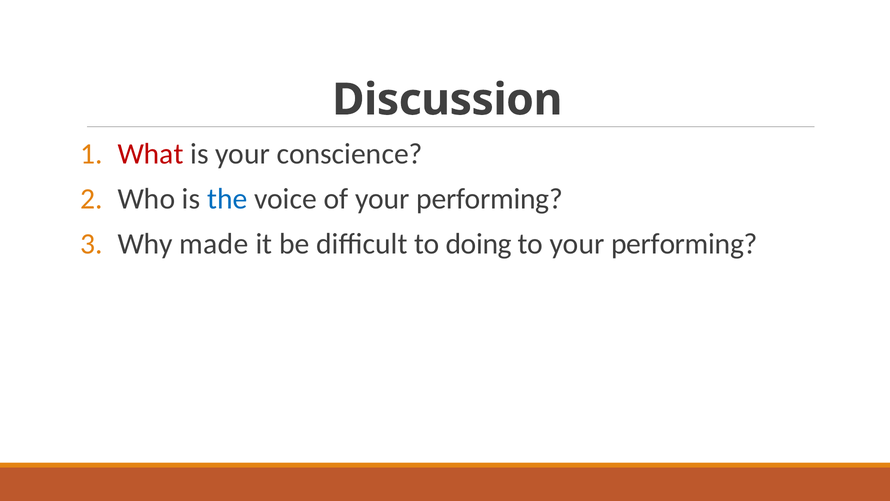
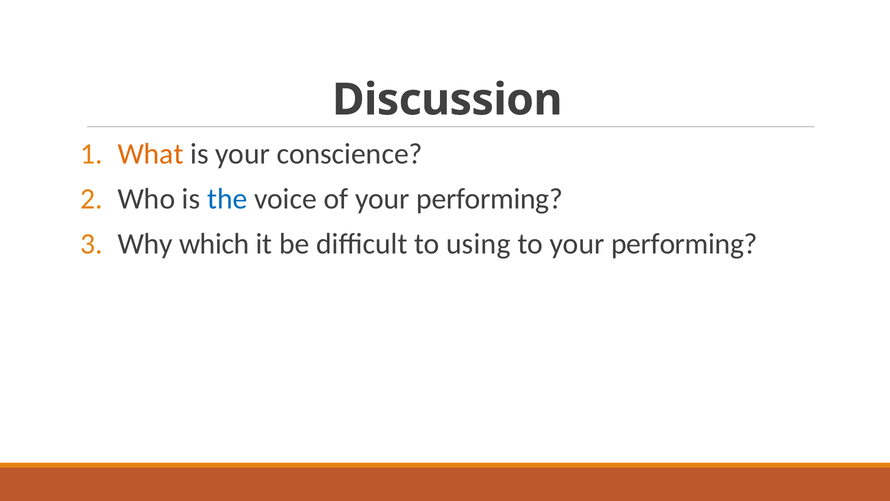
What colour: red -> orange (151, 154)
made: made -> which (214, 244)
doing: doing -> using (478, 244)
